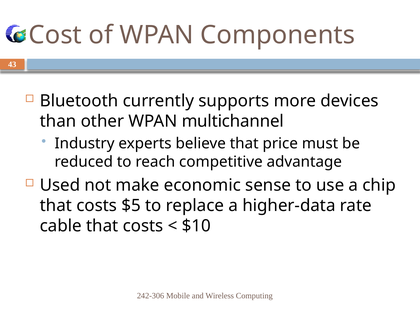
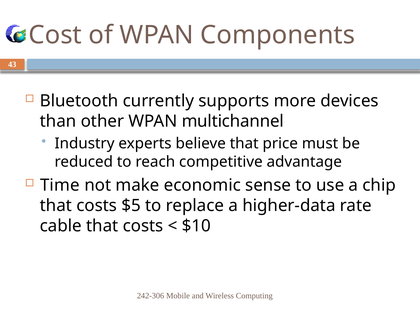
Used: Used -> Time (60, 185)
